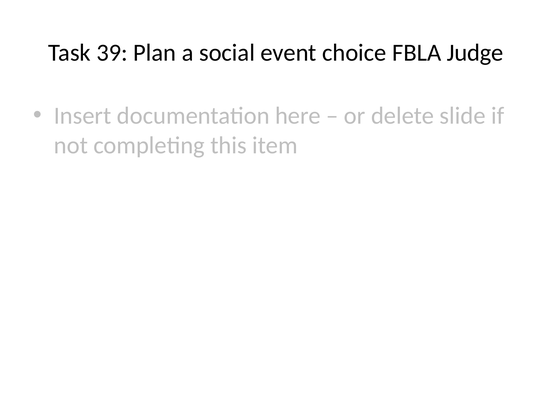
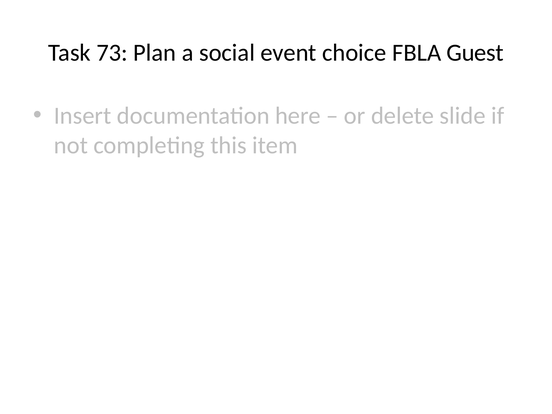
39: 39 -> 73 (112, 53)
Judge: Judge -> Guest (475, 53)
